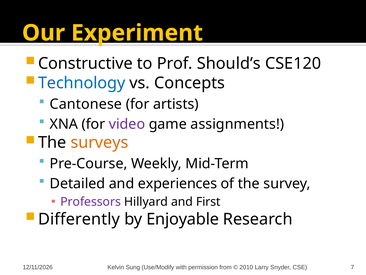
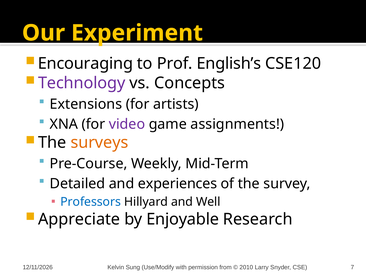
Constructive: Constructive -> Encouraging (85, 63)
Should’s: Should’s -> English’s (229, 63)
Technology colour: blue -> purple (82, 83)
Cantonese: Cantonese -> Extensions (86, 104)
Professors colour: purple -> blue (91, 201)
First: First -> Well (208, 201)
Differently: Differently -> Appreciate (79, 219)
